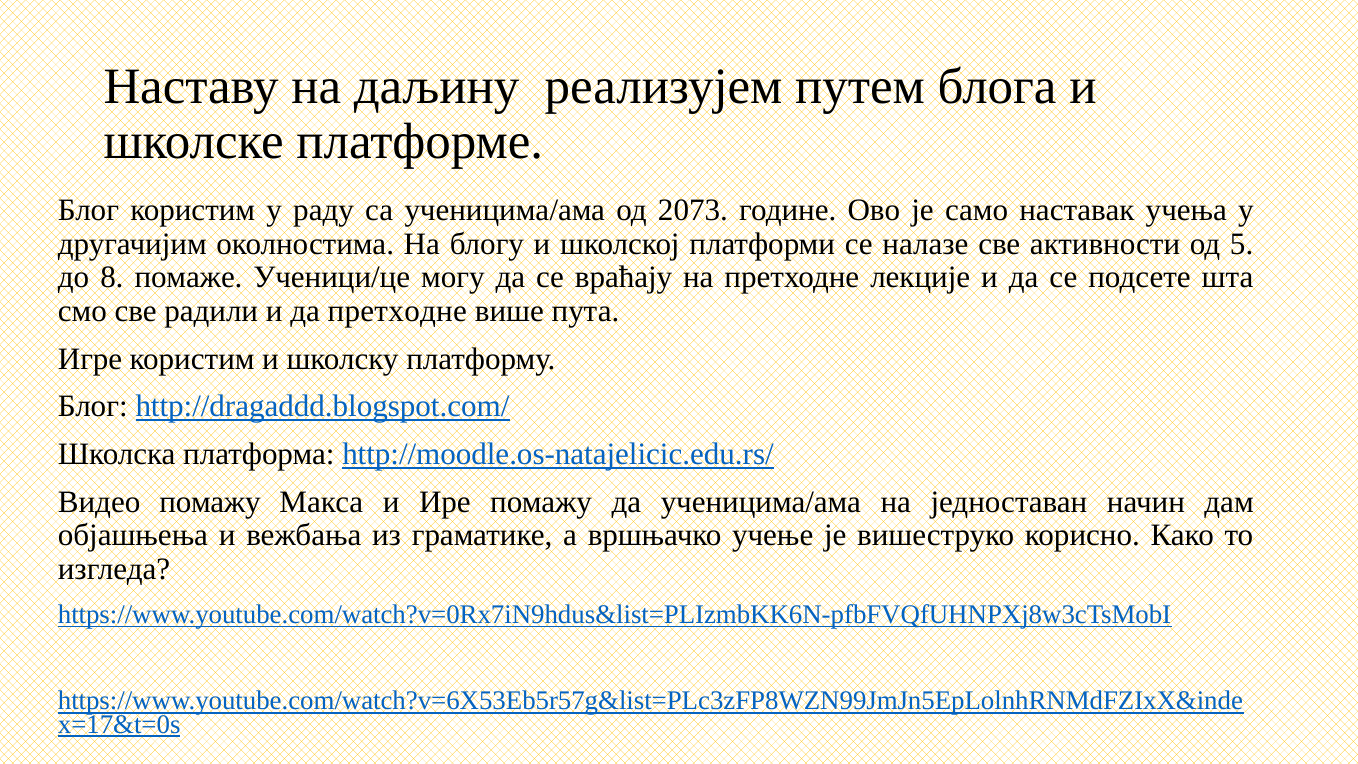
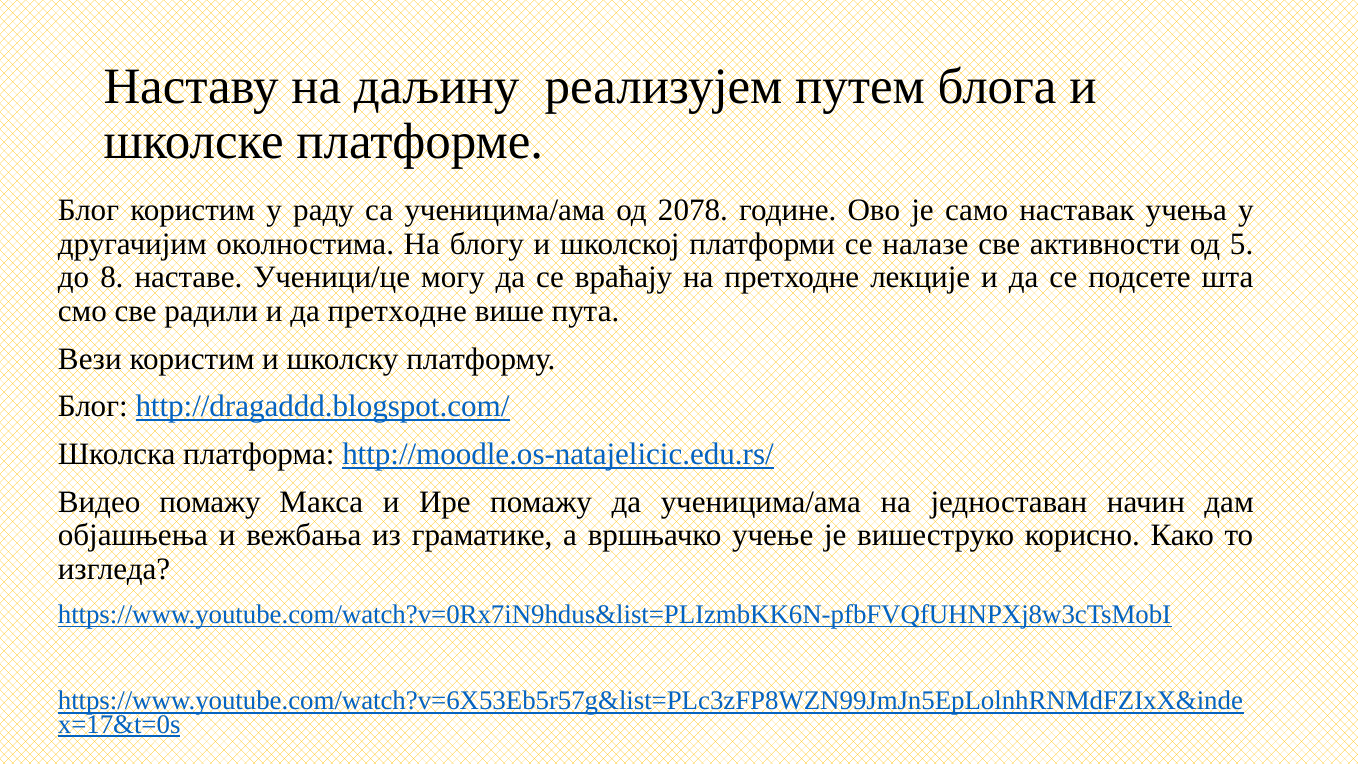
2073: 2073 -> 2078 (693, 210)
помаже: помаже -> наставе (188, 277)
Игре: Игре -> Вези (90, 359)
